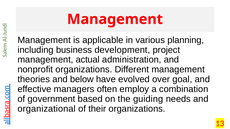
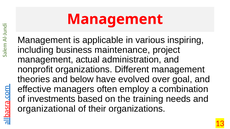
planning: planning -> inspiring (186, 40)
development: development -> maintenance (122, 50)
government: government -> investments (51, 99)
guiding: guiding -> training (148, 99)
